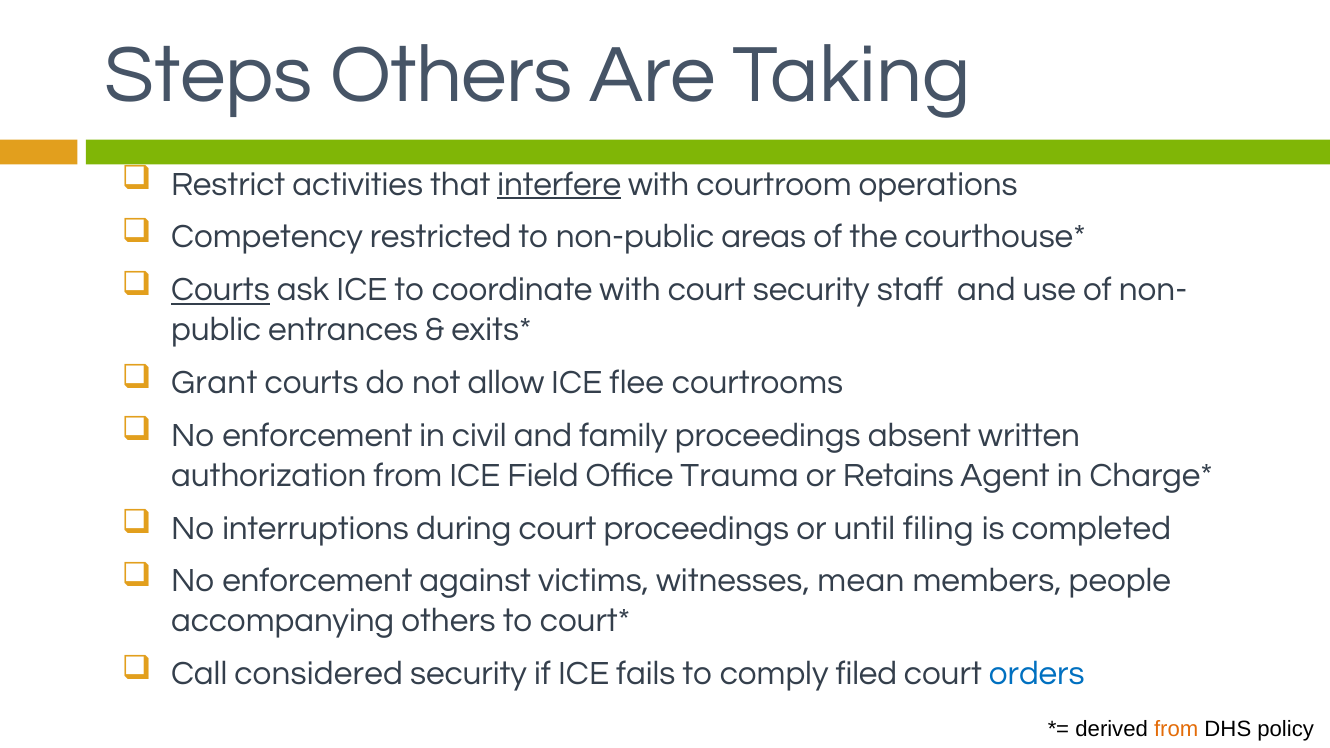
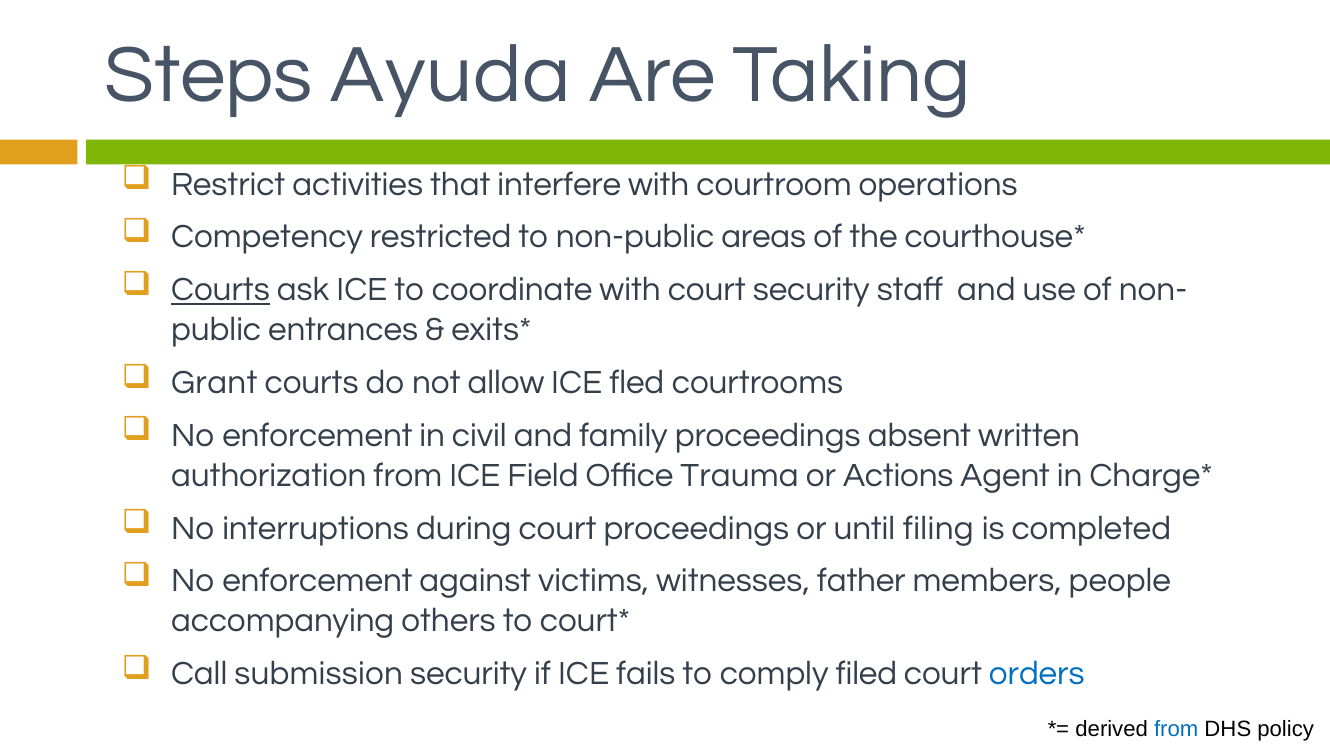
Steps Others: Others -> Ayuda (451, 75)
interfere underline: present -> none (559, 184)
flee: flee -> fled (637, 383)
Retains: Retains -> Actions (898, 475)
mean: mean -> father (861, 581)
considered: considered -> submission (319, 674)
from colour: orange -> blue (1176, 729)
